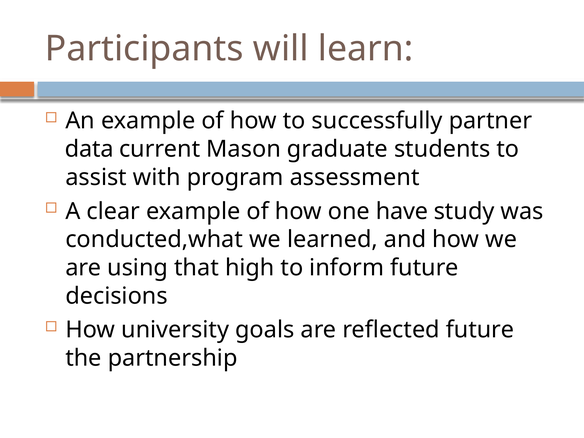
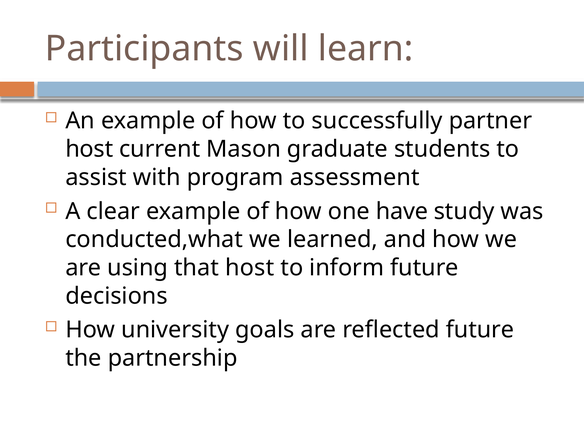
data: data -> host (89, 149)
that high: high -> host (250, 268)
